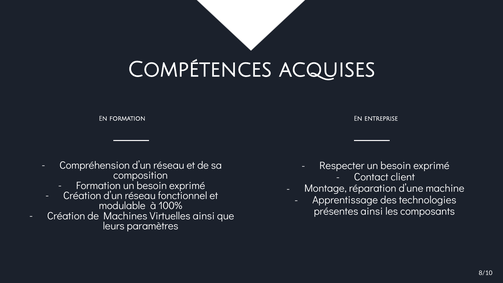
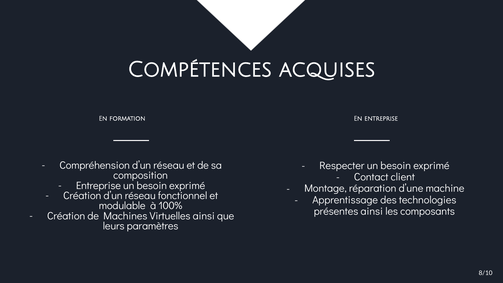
Formation: Formation -> Entreprise (98, 186)
